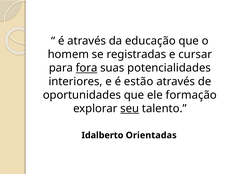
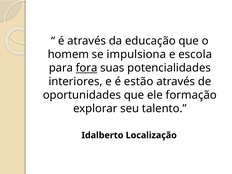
registradas: registradas -> impulsiona (136, 54)
cursar: cursar -> escola (195, 54)
seu underline: present -> none (130, 109)
Orientadas: Orientadas -> Localização (151, 135)
